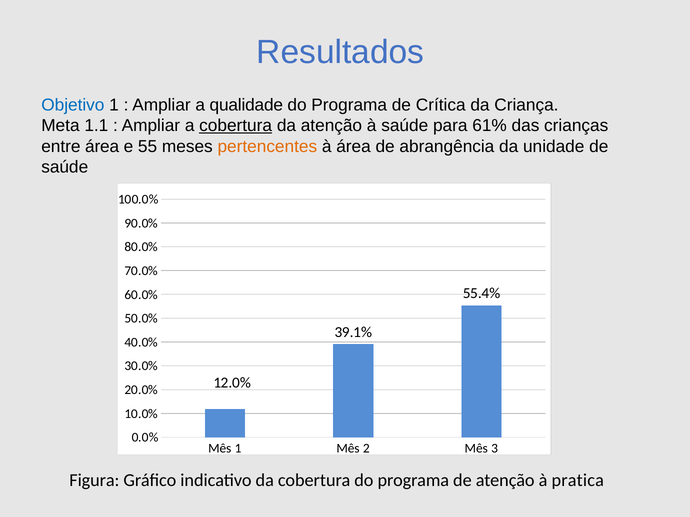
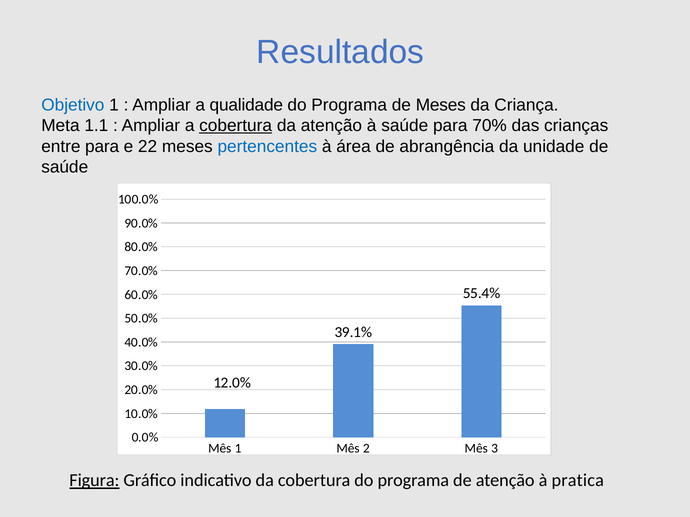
de Crítica: Crítica -> Meses (441, 105)
61%: 61% -> 70% (490, 126)
entre área: área -> para (102, 147)
55: 55 -> 22 (148, 147)
pertencentes colour: orange -> blue (267, 147)
Figura underline: none -> present (94, 481)
